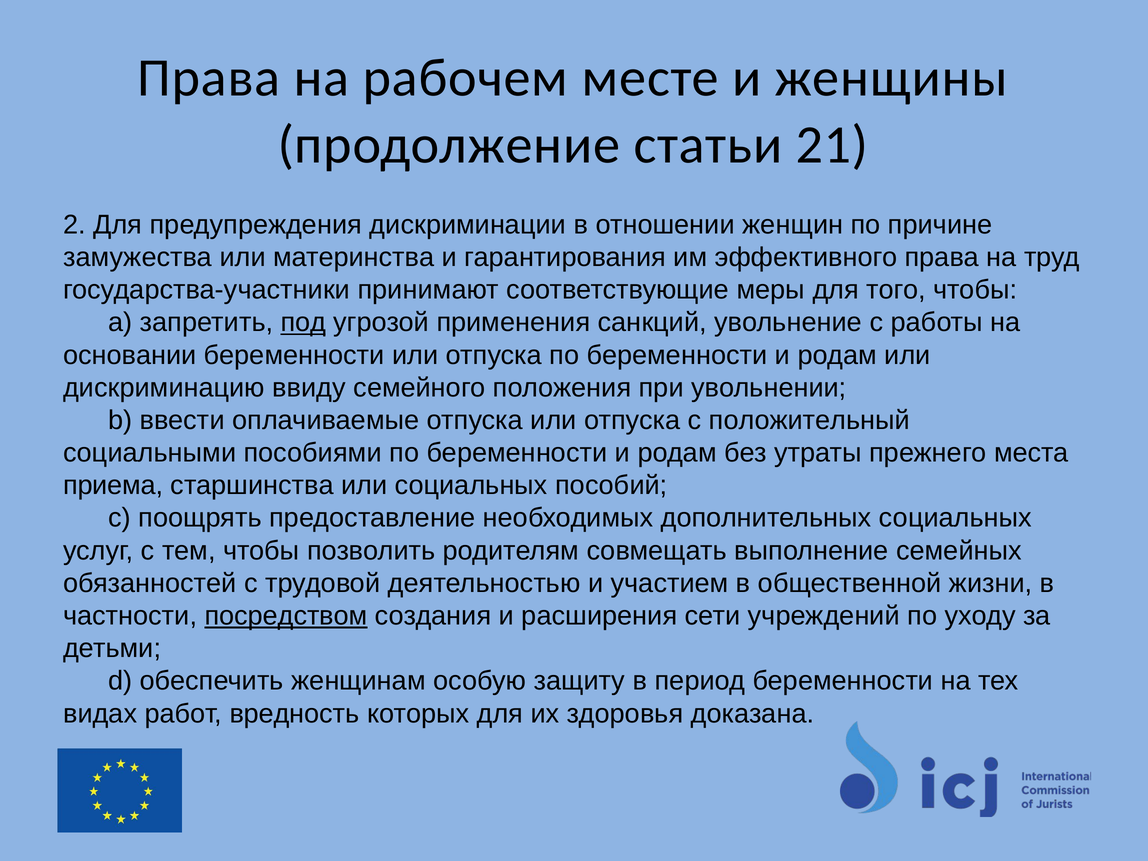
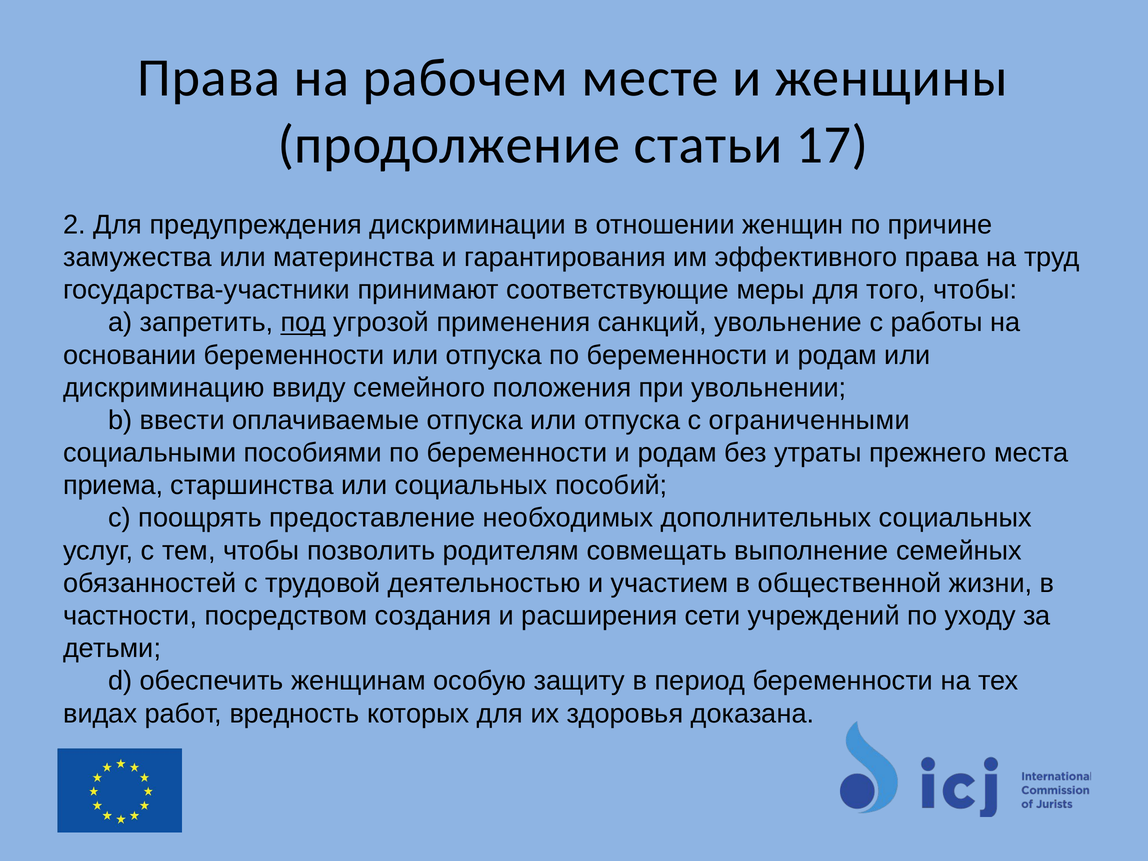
21: 21 -> 17 (832, 145)
положительный: положительный -> ограниченными (809, 420)
посредством underline: present -> none (286, 616)
